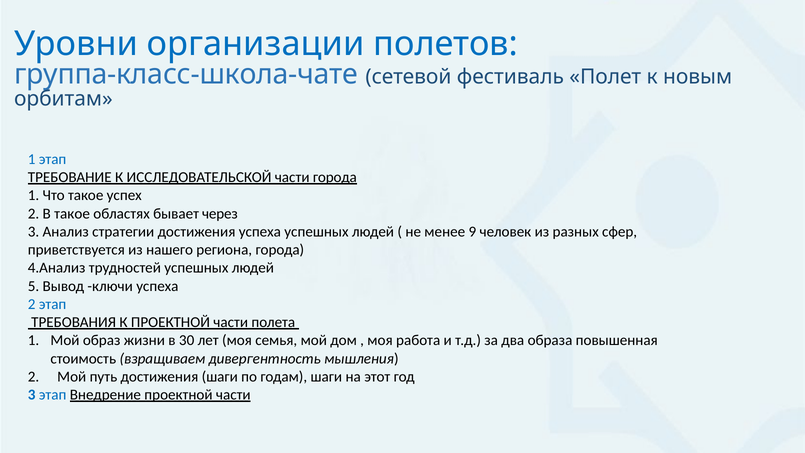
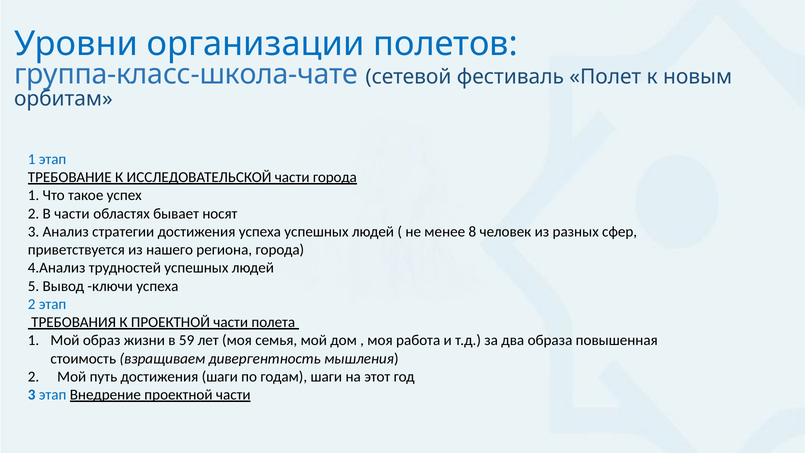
В такое: такое -> части (72, 214)
через: через -> носят (220, 214)
9: 9 -> 8 (472, 232)
30: 30 -> 59 (187, 340)
